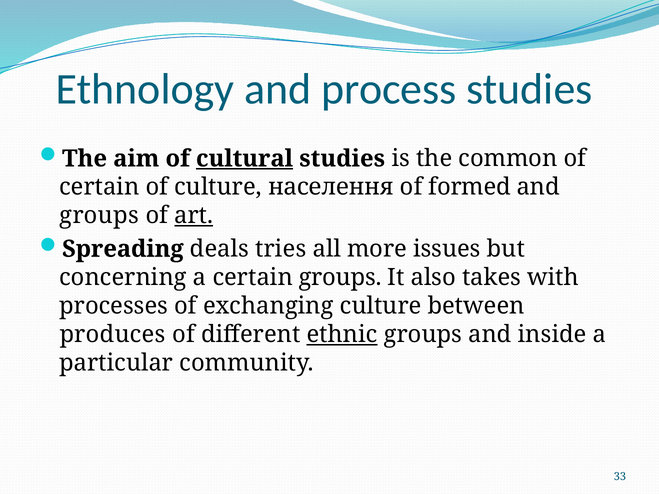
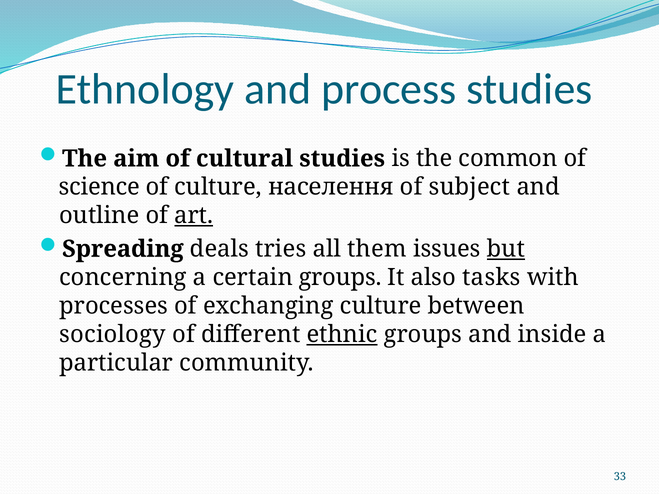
cultural underline: present -> none (245, 159)
certain: certain -> science (99, 187)
formed: formed -> subject (469, 187)
groups: groups -> outline (99, 216)
more: more -> them (377, 249)
but underline: none -> present (506, 249)
takes: takes -> tasks (491, 278)
produces: produces -> sociology (113, 335)
